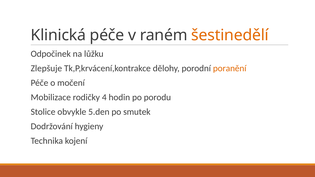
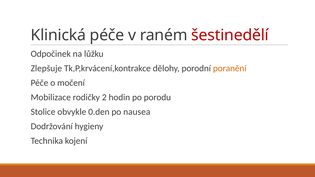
šestinedělí colour: orange -> red (230, 35)
4: 4 -> 2 (104, 97)
5.den: 5.den -> 0.den (99, 112)
smutek: smutek -> nausea (137, 112)
